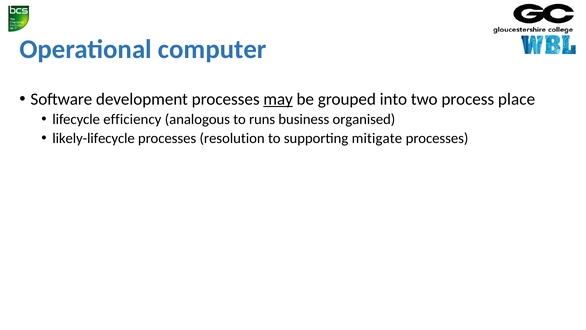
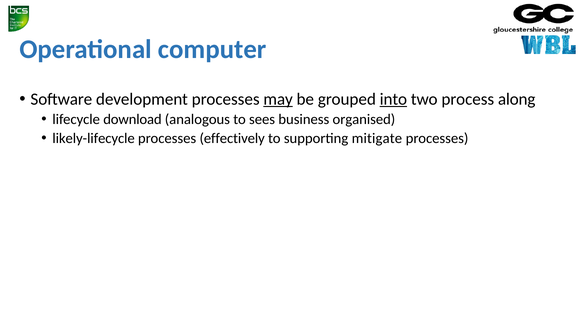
into underline: none -> present (393, 99)
place: place -> along (517, 99)
efficiency: efficiency -> download (132, 119)
runs: runs -> sees (262, 119)
resolution: resolution -> effectively (232, 138)
